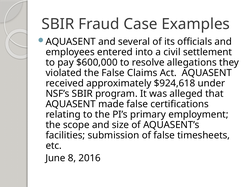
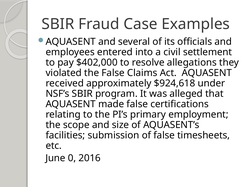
$600,000: $600,000 -> $402,000 (97, 62)
8: 8 -> 0 (72, 158)
